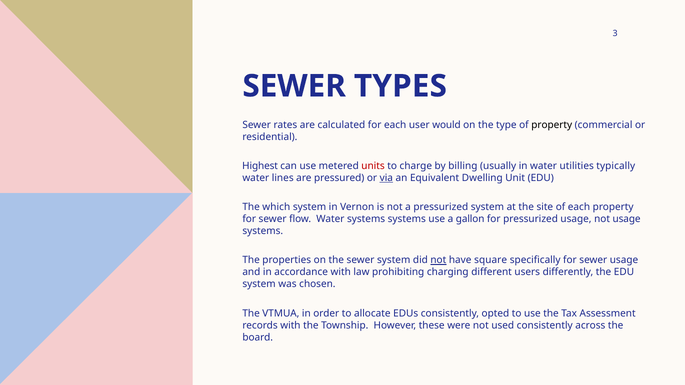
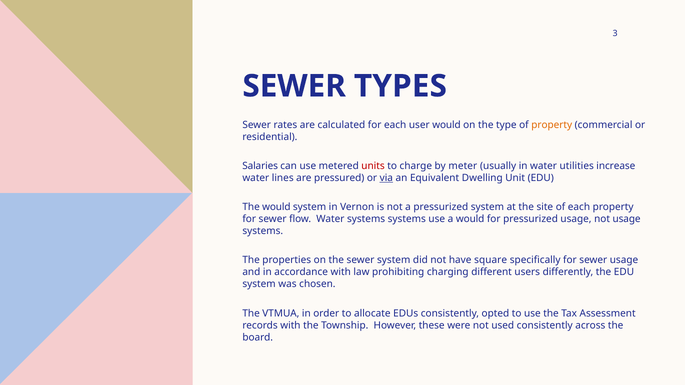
property colour: black -> orange (552, 125)
Highest: Highest -> Salaries (260, 166)
billing: billing -> meter (463, 166)
typically: typically -> increase (616, 166)
The which: which -> would (276, 207)
a gallon: gallon -> would (470, 219)
not underline: present -> none (438, 260)
